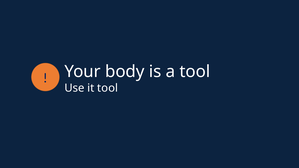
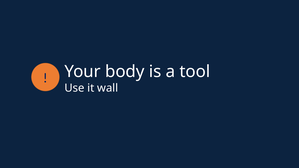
it tool: tool -> wall (108, 88)
